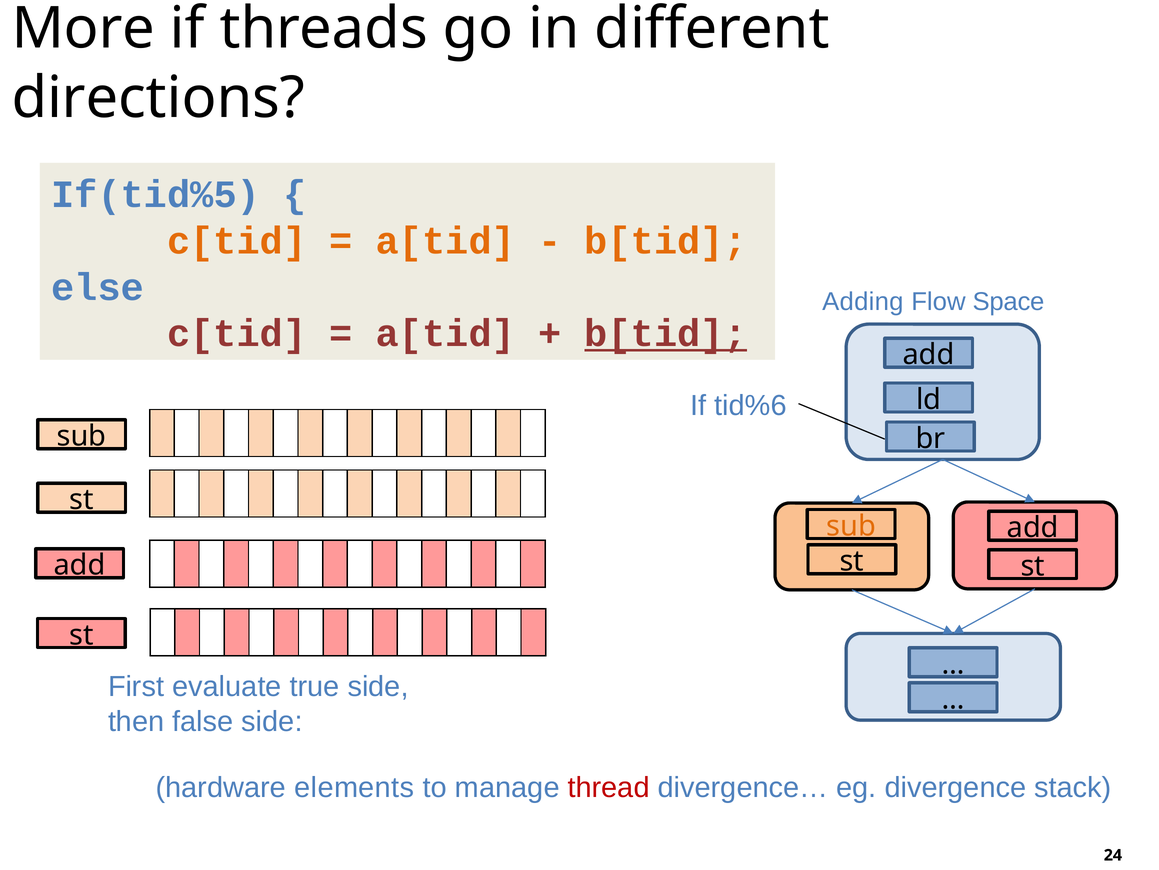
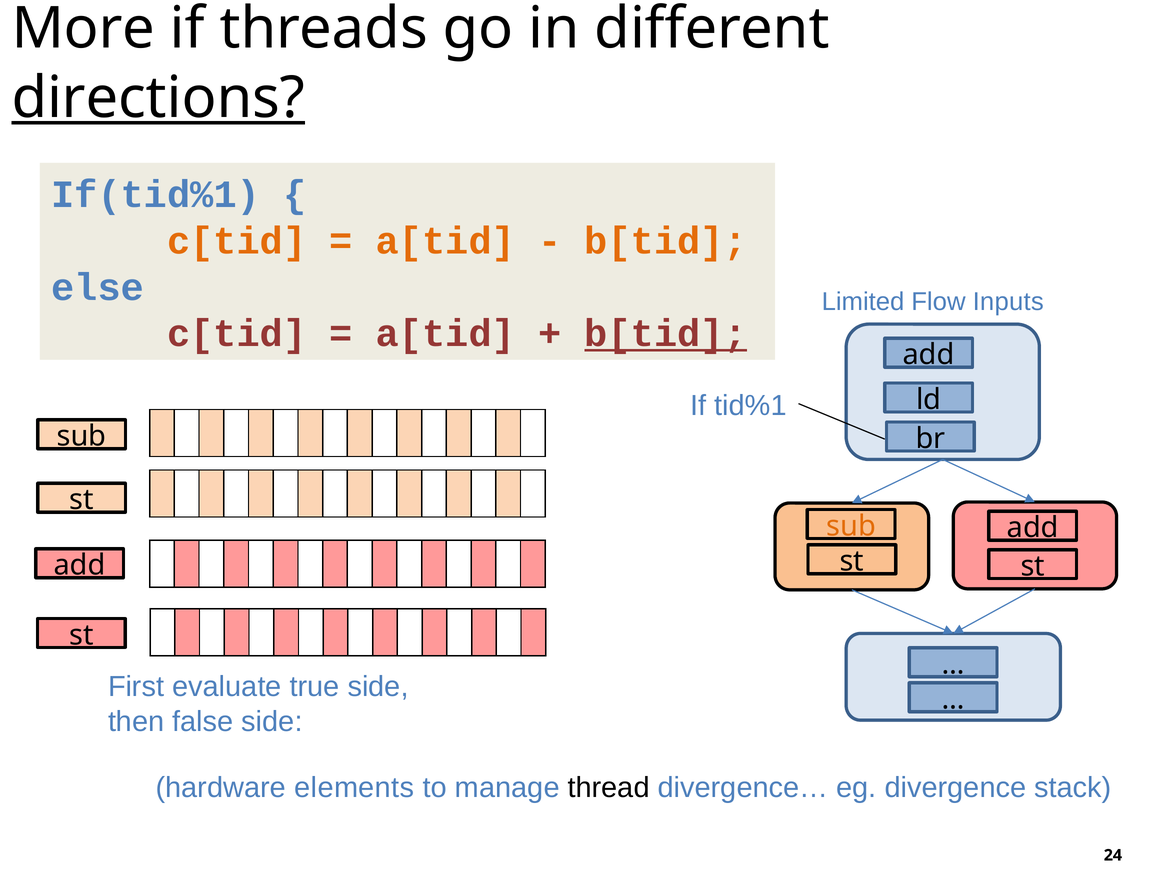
directions underline: none -> present (158, 98)
If(tid%5: If(tid%5 -> If(tid%1 (156, 194)
Adding: Adding -> Limited (863, 301)
Space: Space -> Inputs (1008, 301)
tid%6: tid%6 -> tid%1 (751, 405)
thread colour: red -> black (609, 787)
